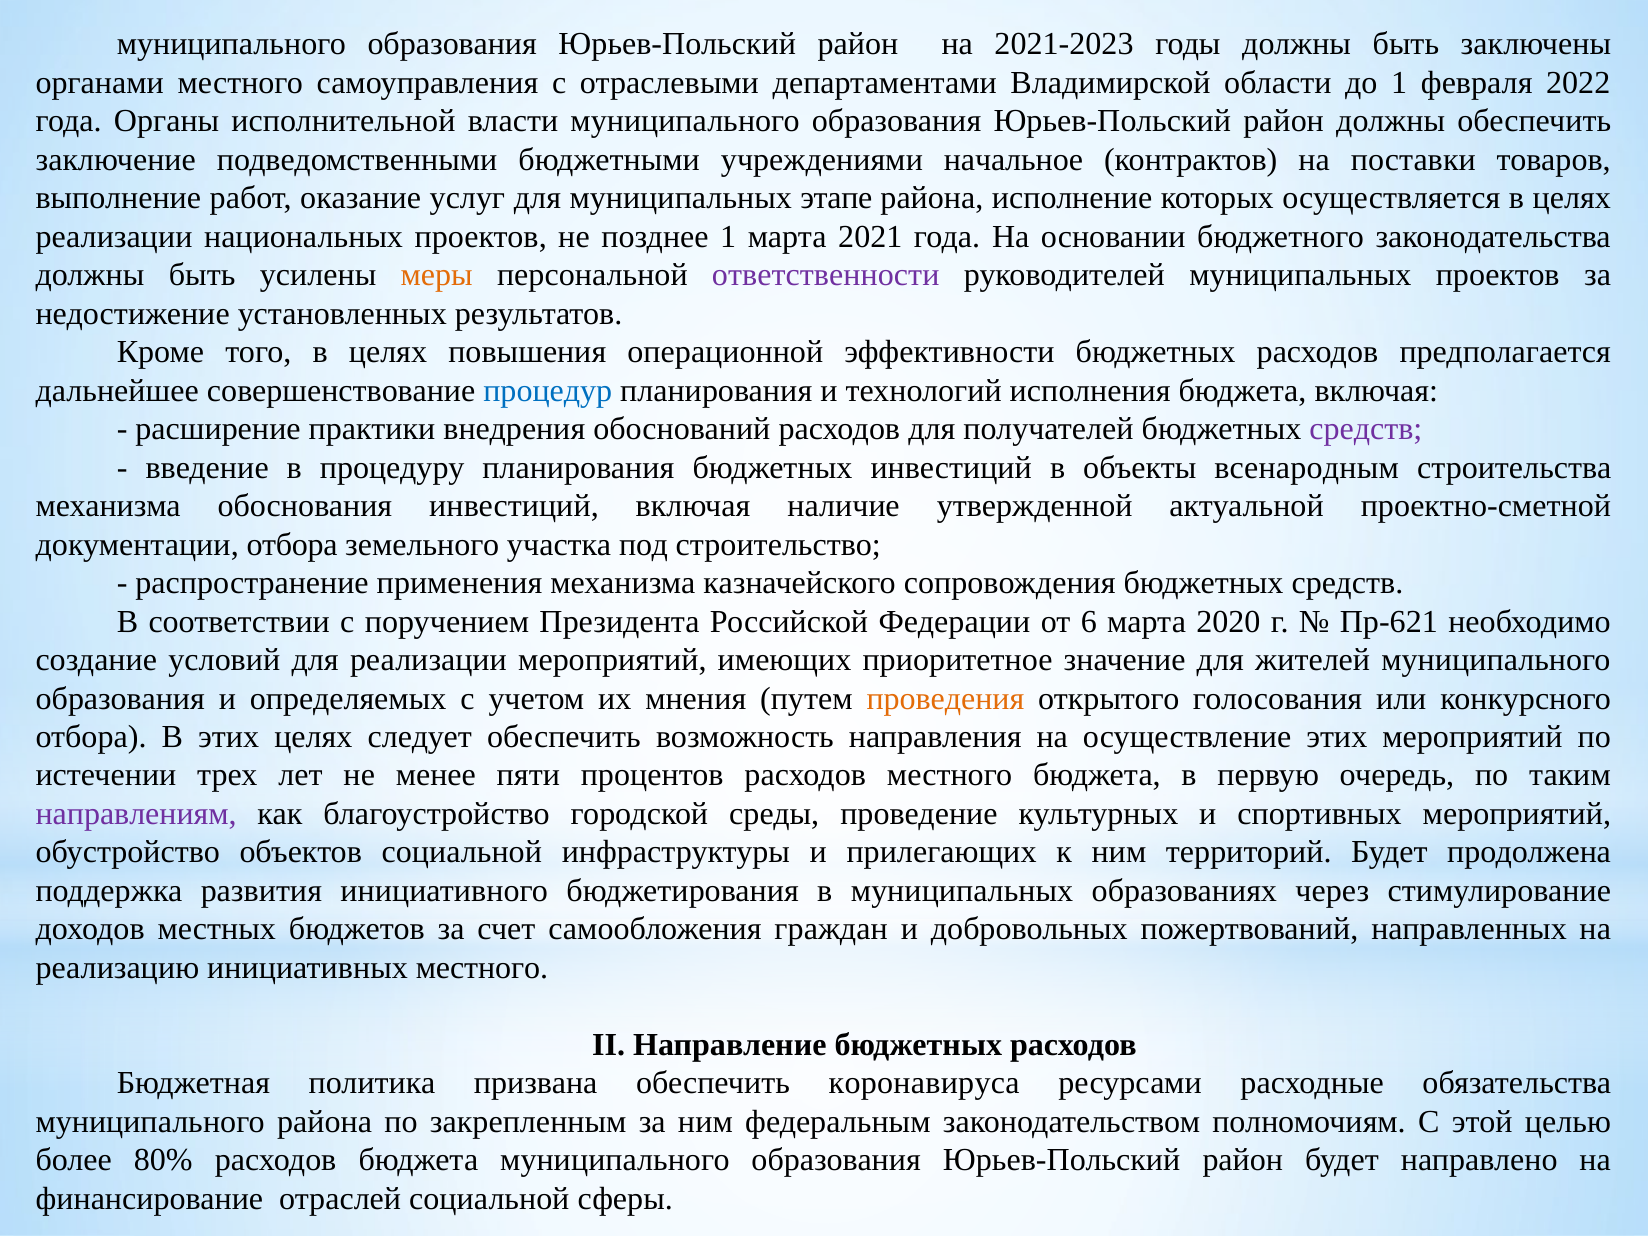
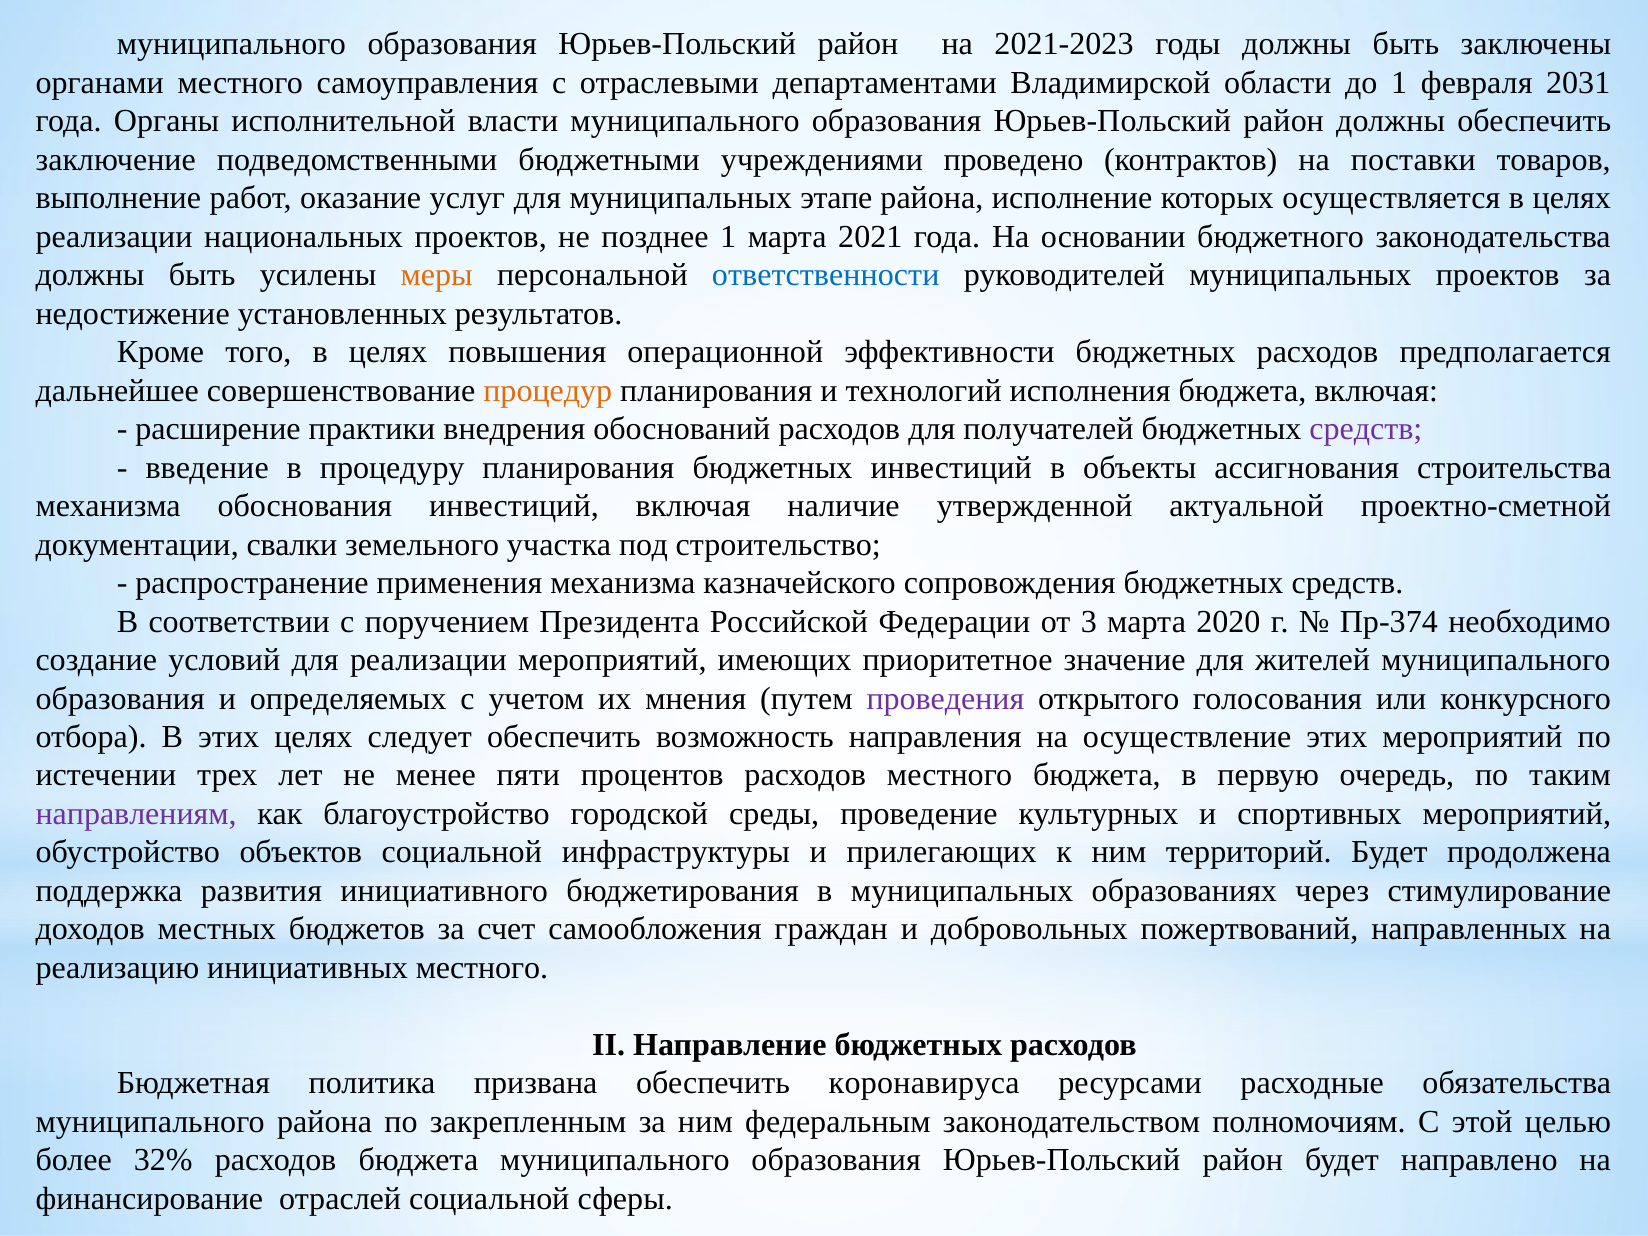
2022: 2022 -> 2031 (1578, 83)
начальное: начальное -> проведено (1014, 160)
ответственности colour: purple -> blue (826, 275)
процедур colour: blue -> orange (548, 391)
всенародным: всенародным -> ассигнования (1307, 468)
документации отбора: отбора -> свалки (292, 545)
6: 6 -> 3 (1089, 622)
Пр-621: Пр-621 -> Пр-374 (1389, 622)
проведения colour: orange -> purple (945, 698)
80%: 80% -> 32% (163, 1160)
